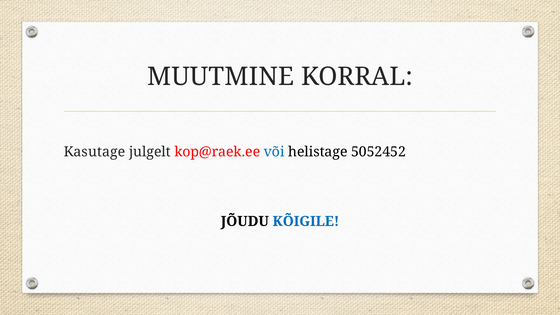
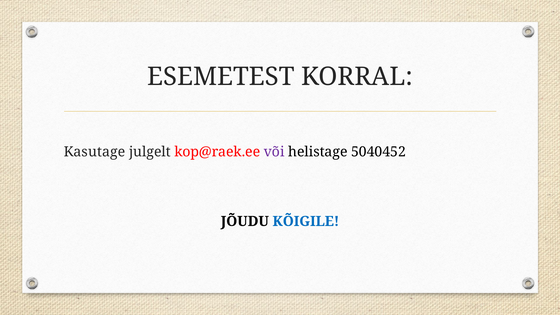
MUUTMINE: MUUTMINE -> ESEMETEST (221, 77)
või colour: blue -> purple (274, 152)
5052452: 5052452 -> 5040452 (379, 152)
